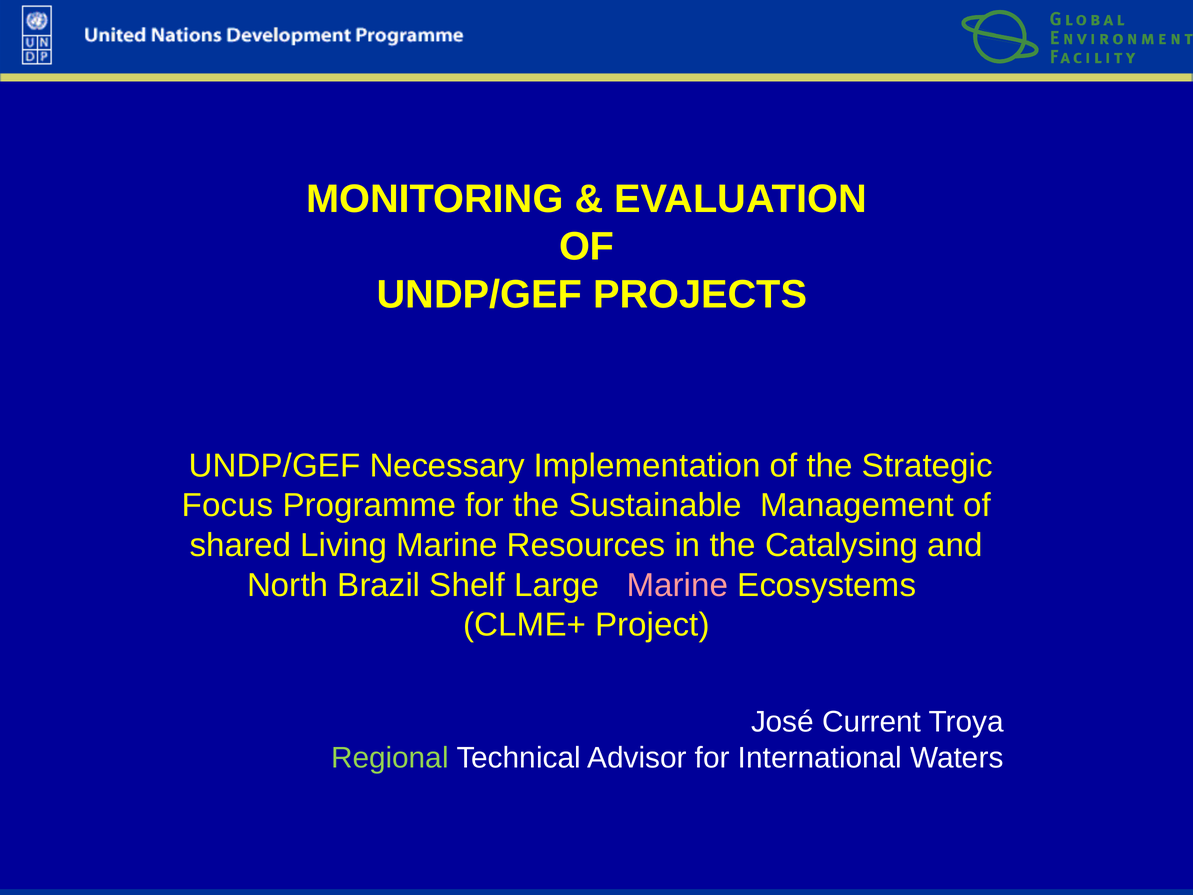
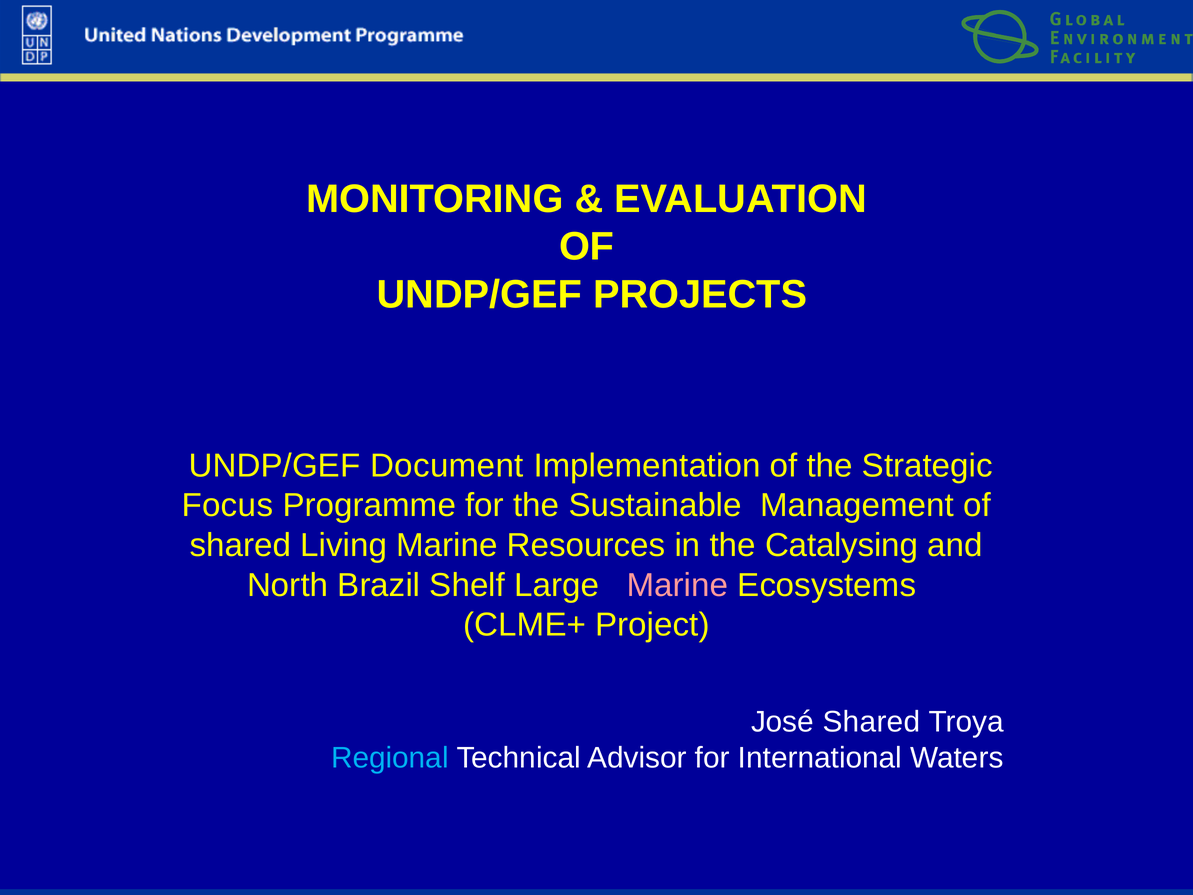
Necessary: Necessary -> Document (447, 466)
José Current: Current -> Shared (871, 722)
Regional colour: light green -> light blue (390, 758)
